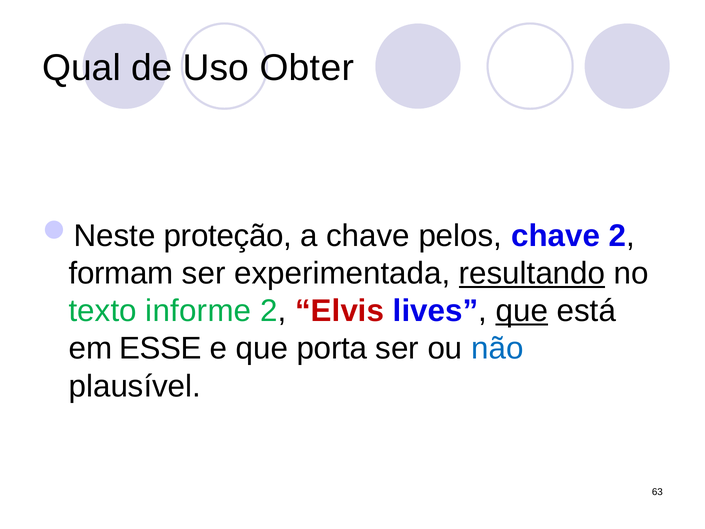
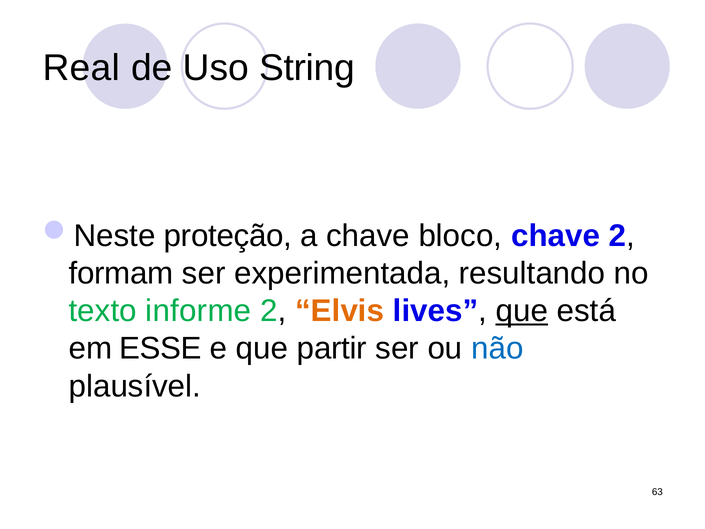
Qual: Qual -> Real (81, 68)
Obter: Obter -> String (307, 68)
pelos: pelos -> bloco (460, 236)
resultando underline: present -> none (532, 273)
Elvis colour: red -> orange (340, 311)
porta: porta -> partir (332, 348)
